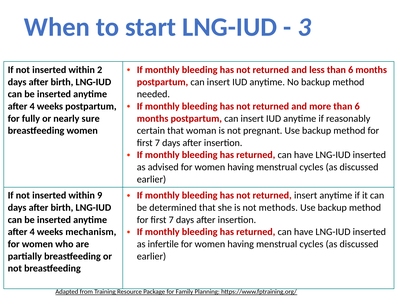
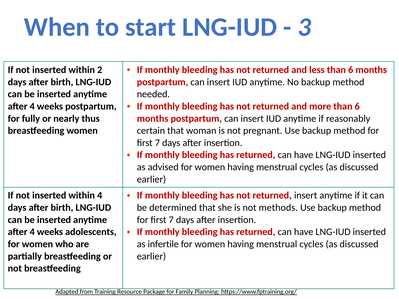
sure: sure -> thus (91, 119)
within 9: 9 -> 4 (100, 196)
mechanism: mechanism -> adolescents (91, 232)
